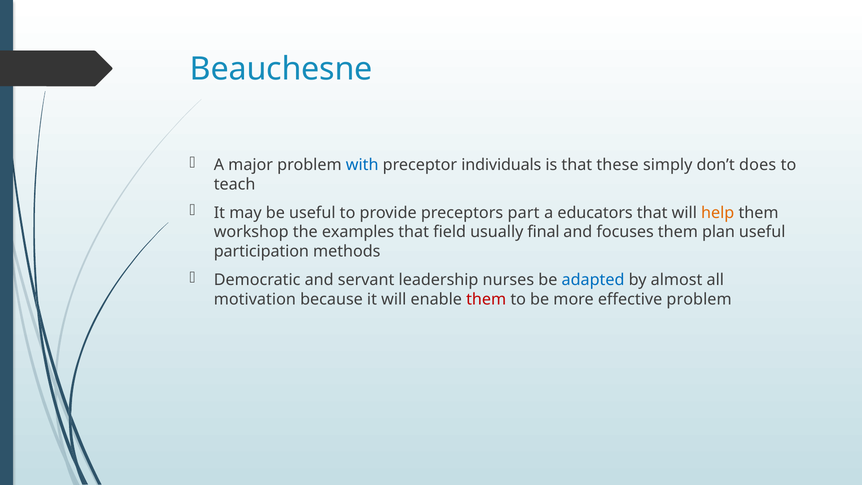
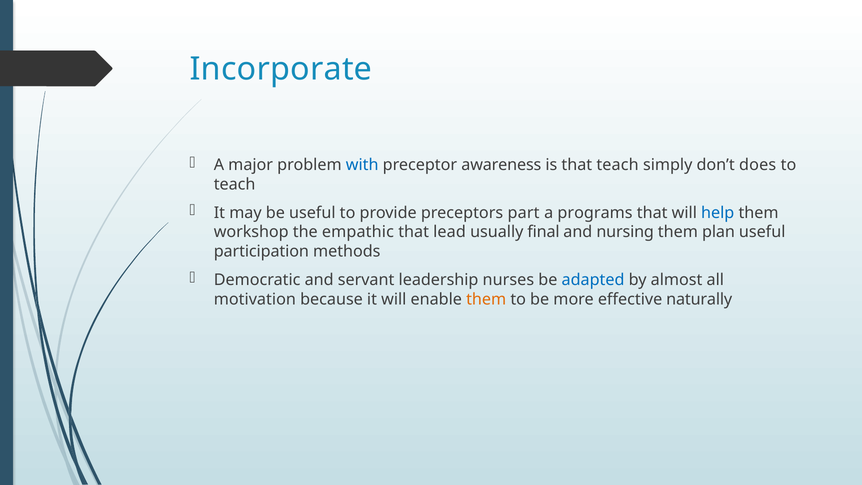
Beauchesne: Beauchesne -> Incorporate (281, 69)
individuals: individuals -> awareness (501, 165)
that these: these -> teach (618, 165)
educators: educators -> programs (595, 213)
help colour: orange -> blue (718, 213)
examples: examples -> empathic (358, 232)
field: field -> lead (449, 232)
focuses: focuses -> nursing (625, 232)
them colour: red -> orange (486, 299)
effective problem: problem -> naturally (699, 299)
